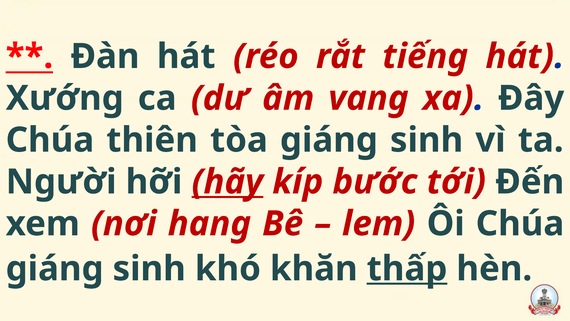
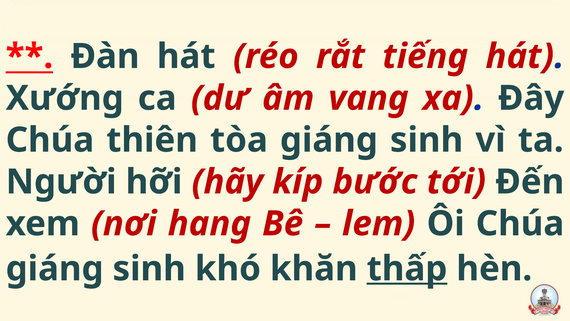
hãy underline: present -> none (227, 182)
